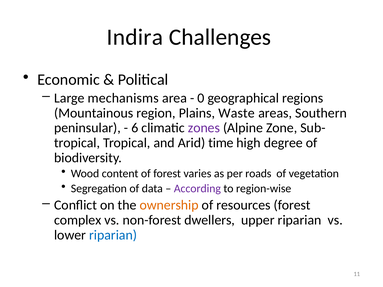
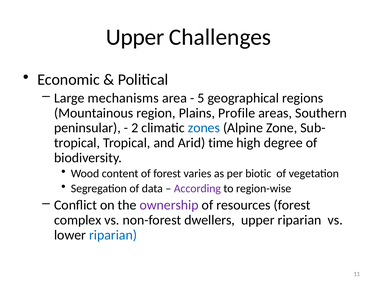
Indira: Indira -> Upper (135, 37)
0: 0 -> 5 (201, 98)
Waste: Waste -> Profile (237, 113)
6: 6 -> 2 (135, 128)
zones colour: purple -> blue (204, 128)
roads: roads -> biotic (258, 174)
ownership colour: orange -> purple (169, 205)
